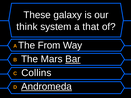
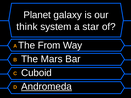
These: These -> Planet (37, 15)
that: that -> star (91, 27)
Bar underline: present -> none (73, 59)
Collins: Collins -> Cuboid (36, 73)
